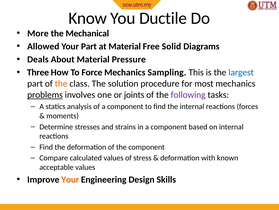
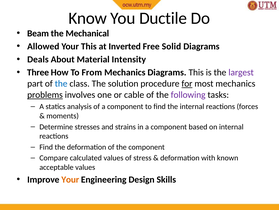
More: More -> Beam (38, 33)
Your Part: Part -> This (89, 46)
at Material: Material -> Inverted (125, 46)
Pressure: Pressure -> Intensity (129, 59)
Force: Force -> From (92, 72)
Mechanics Sampling: Sampling -> Diagrams (167, 72)
largest colour: blue -> purple (241, 72)
the colour: orange -> blue (61, 83)
for underline: none -> present (187, 83)
joints: joints -> cable (134, 95)
